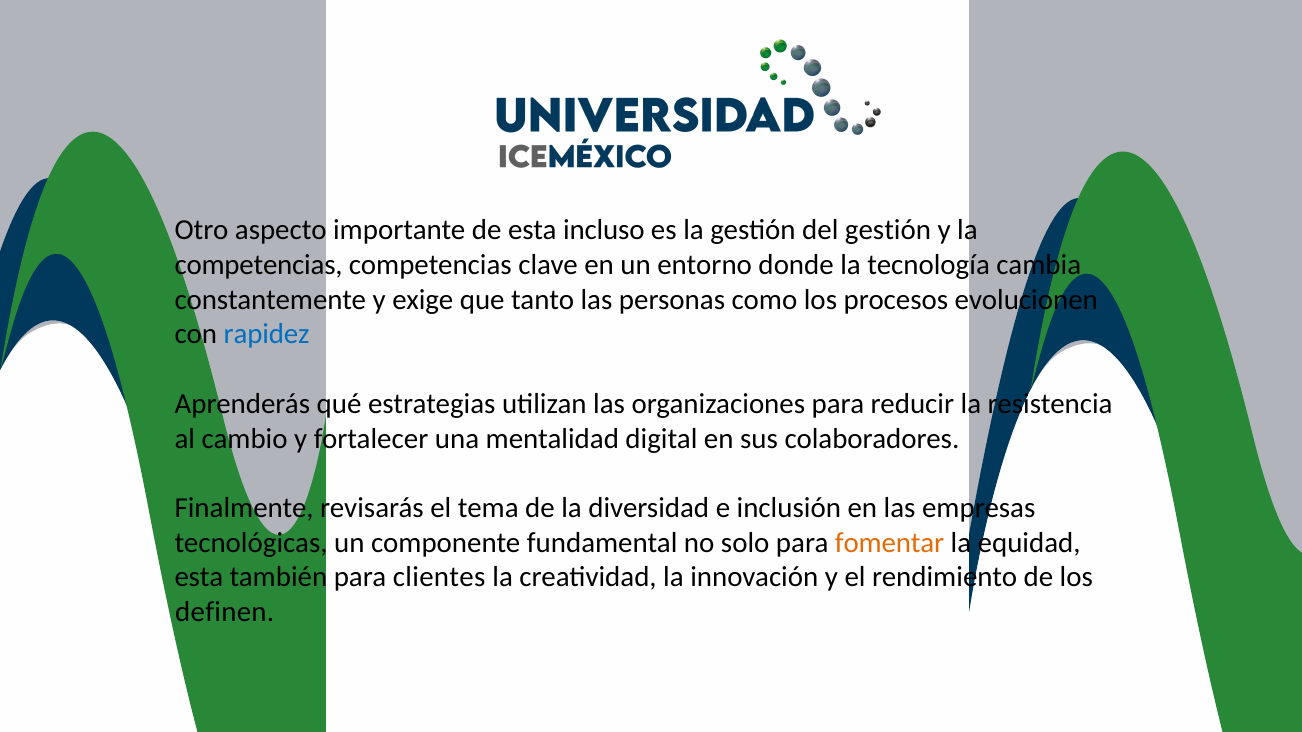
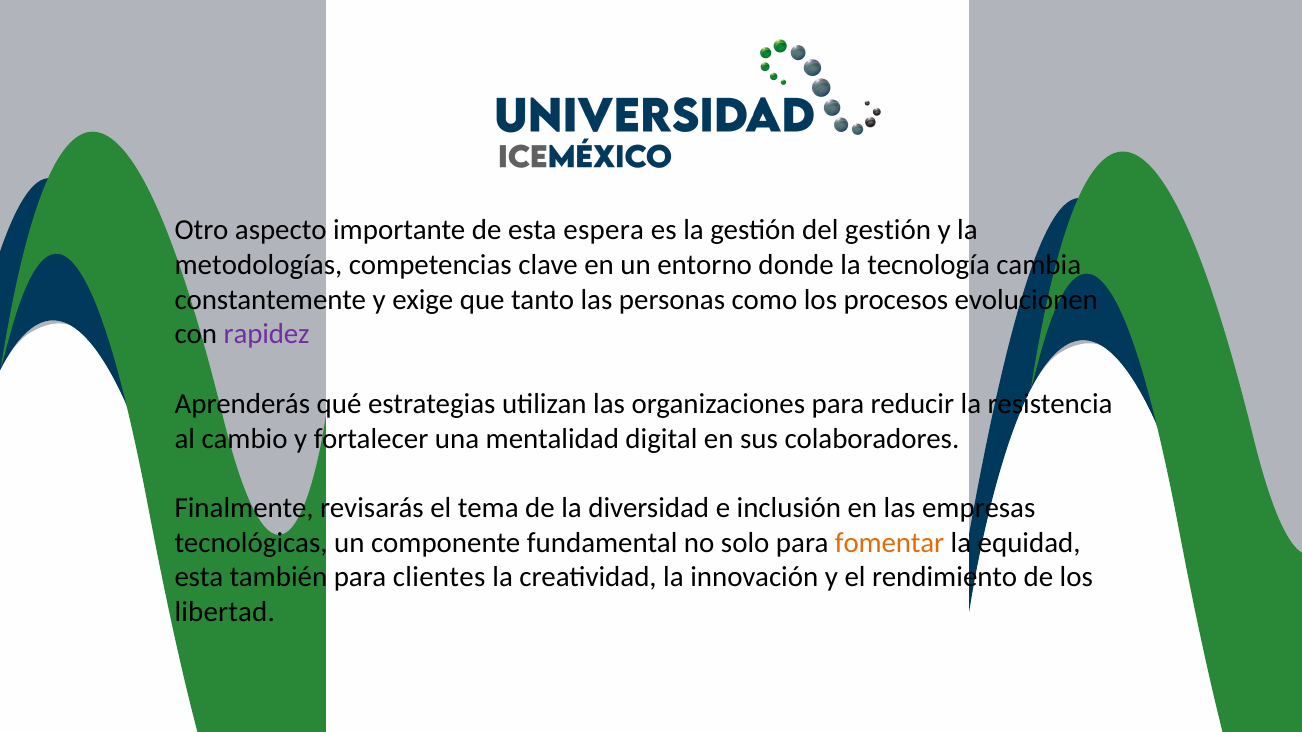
incluso: incluso -> espera (604, 230)
competencias: competencias -> metodologías (258, 265)
rapidez colour: blue -> purple (267, 335)
definen: definen -> libertad (225, 612)
